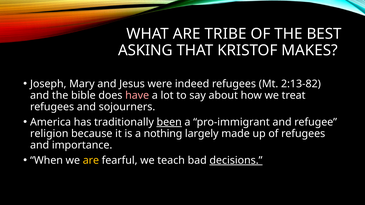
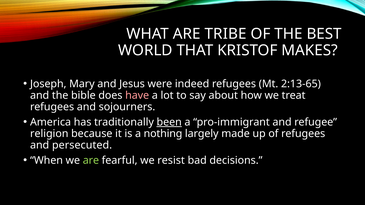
ASKING: ASKING -> WORLD (145, 50)
2:13-82: 2:13-82 -> 2:13-65 (301, 84)
importance: importance -> persecuted (82, 145)
are colour: yellow -> light green (91, 161)
teach: teach -> resist (171, 161)
decisions underline: present -> none (236, 161)
